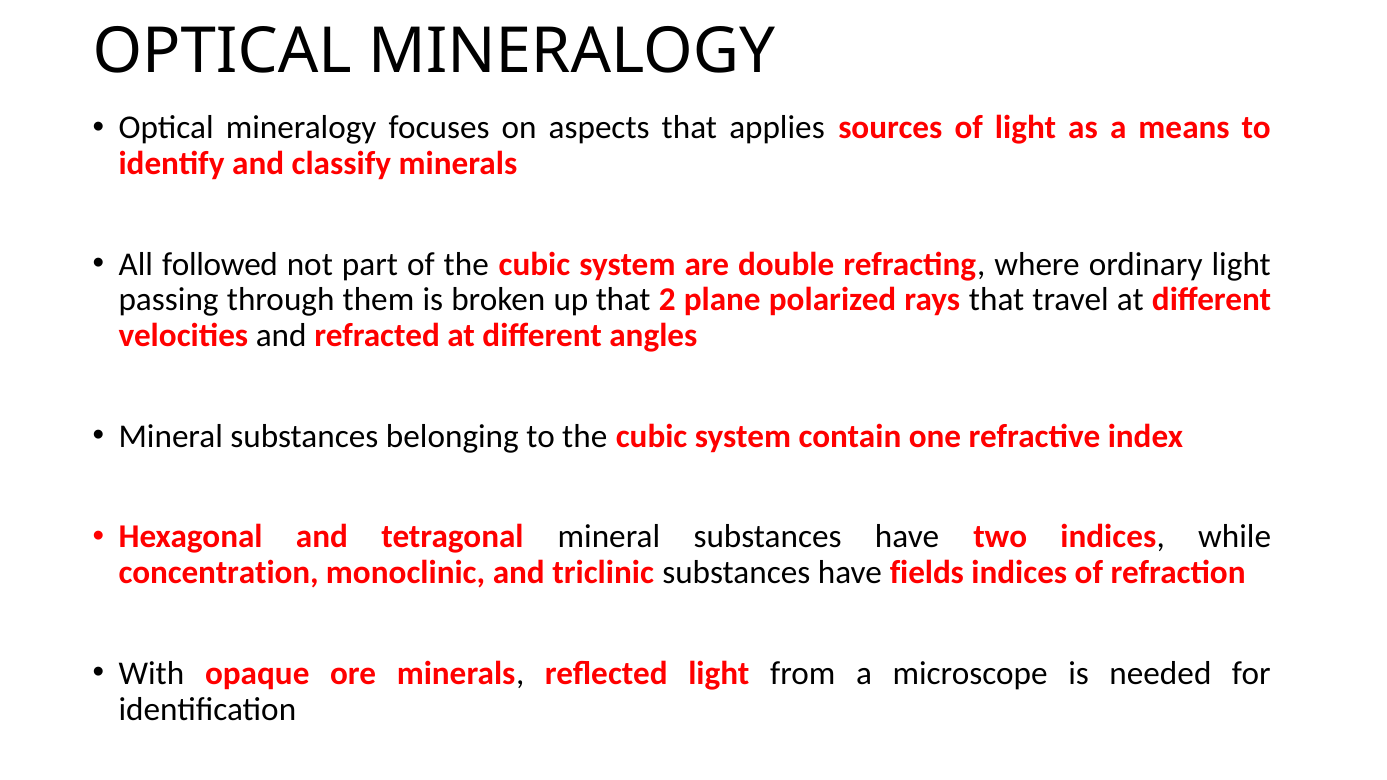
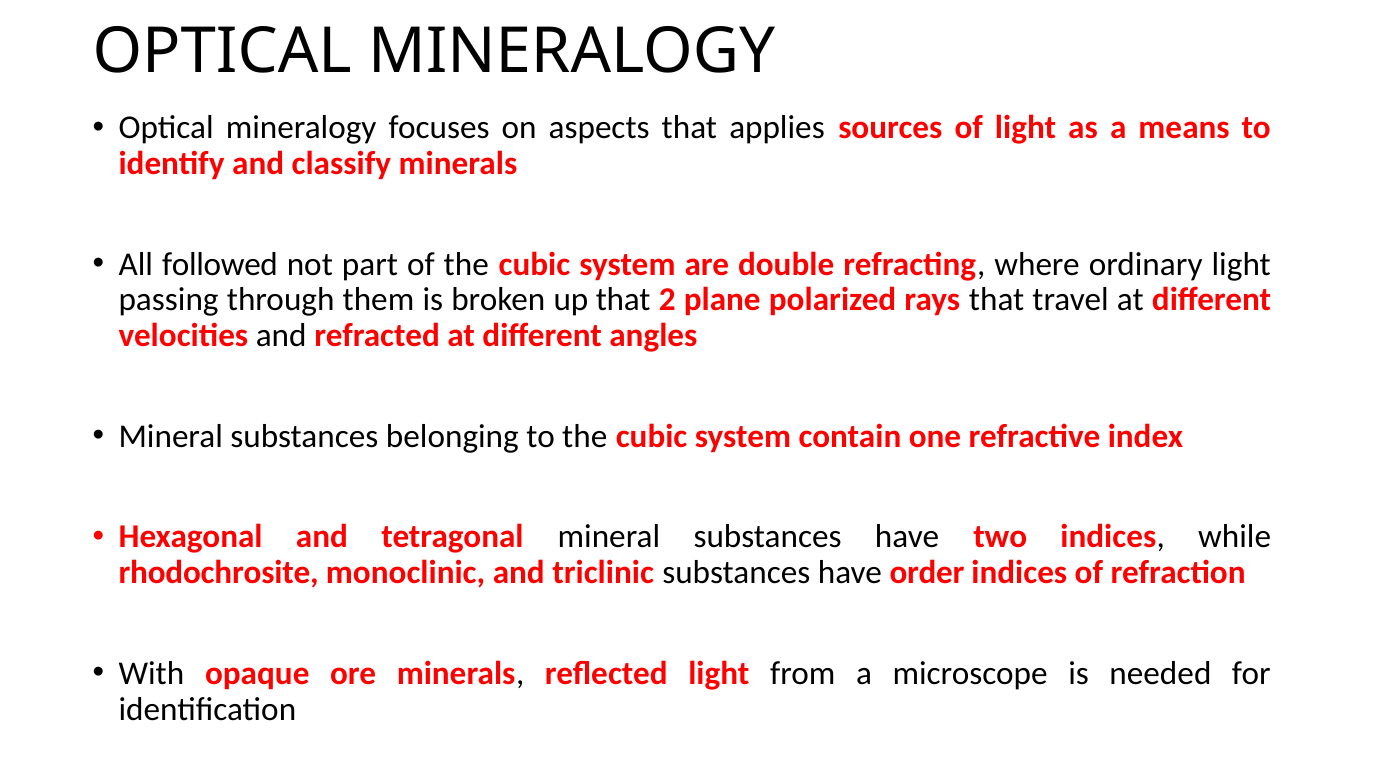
concentration: concentration -> rhodochrosite (219, 573)
fields: fields -> order (927, 573)
